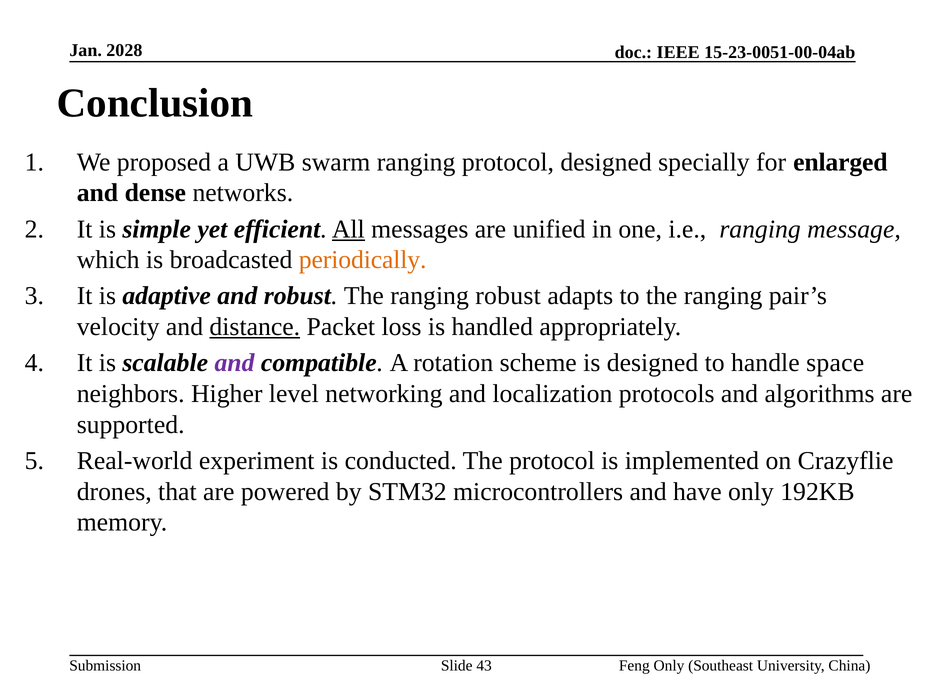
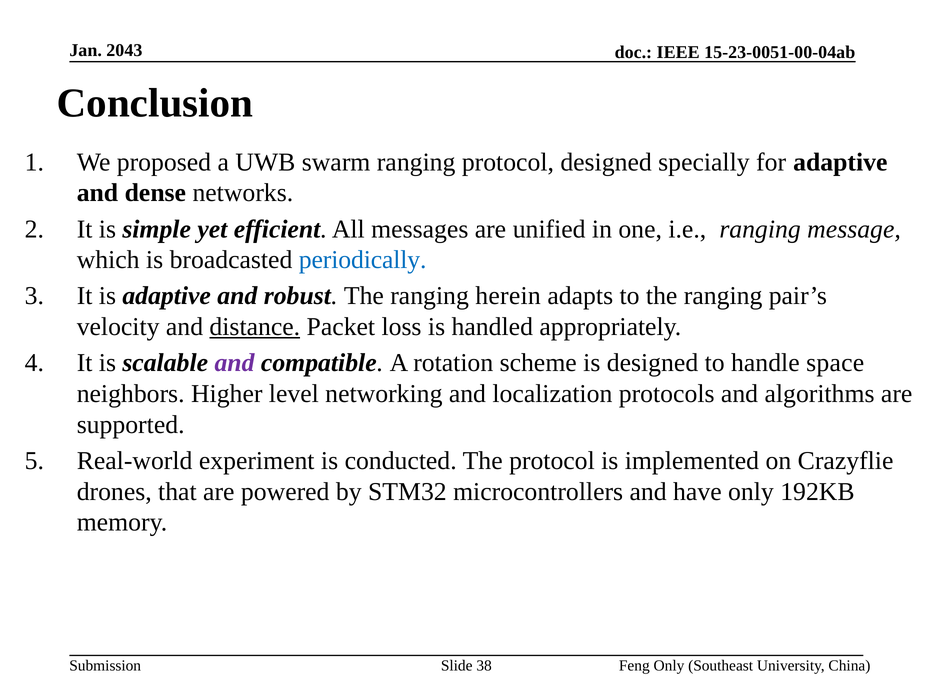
2028: 2028 -> 2043 (124, 50)
for enlarged: enlarged -> adaptive (840, 162)
All underline: present -> none (348, 229)
periodically colour: orange -> blue (363, 260)
ranging robust: robust -> herein (508, 296)
43: 43 -> 38 (484, 665)
